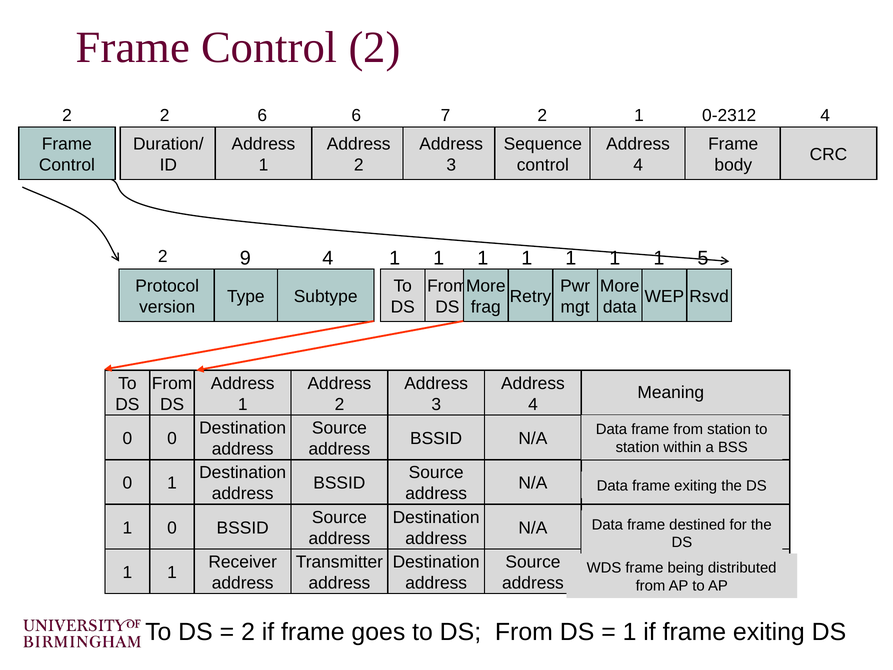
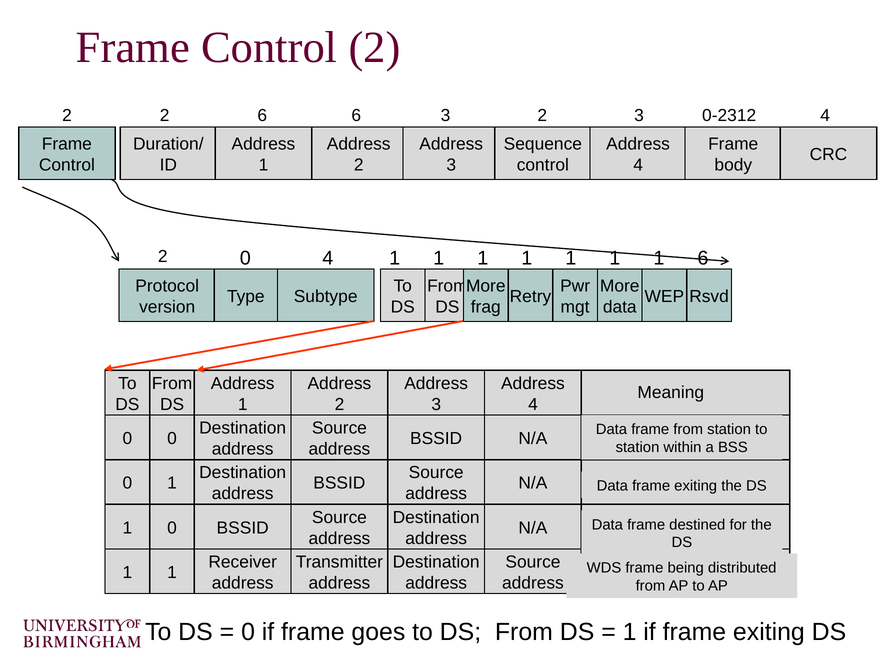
6 7: 7 -> 3 (446, 115)
2 1: 1 -> 3 (639, 115)
2 9: 9 -> 0 (245, 258)
1 5: 5 -> 6 (703, 258)
2: 2 -> 0 (248, 632)
